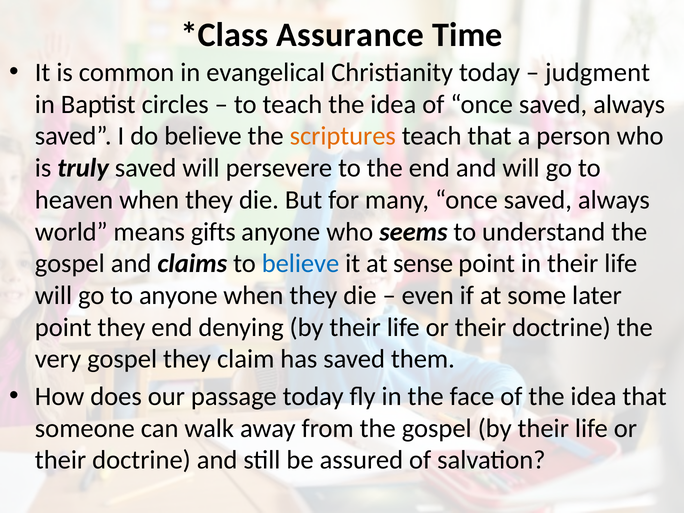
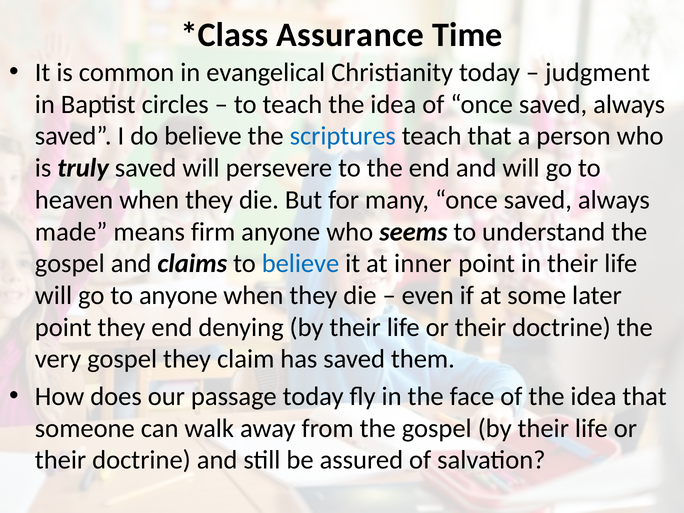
scriptures colour: orange -> blue (343, 136)
world: world -> made (71, 232)
gifts: gifts -> firm (213, 232)
sense: sense -> inner (423, 264)
